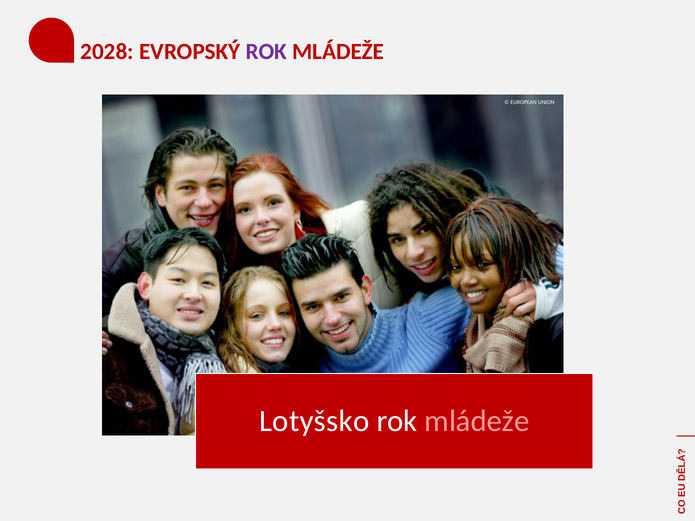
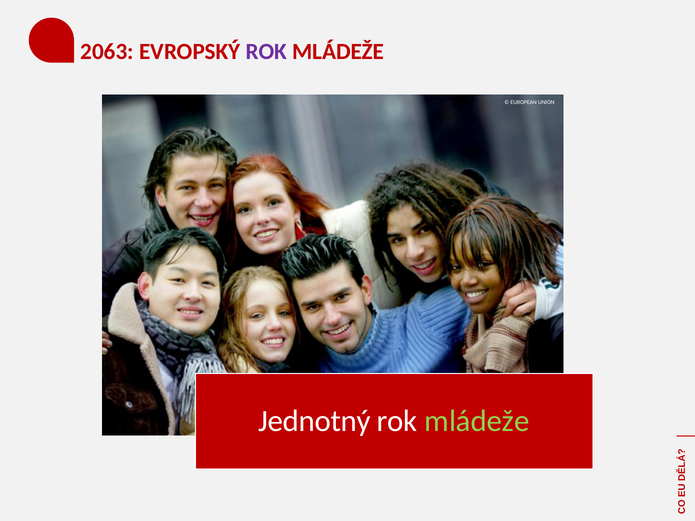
2028: 2028 -> 2063 (107, 52)
Lotyšsko: Lotyšsko -> Jednotný (315, 421)
mládeže colour: pink -> light green (477, 421)
